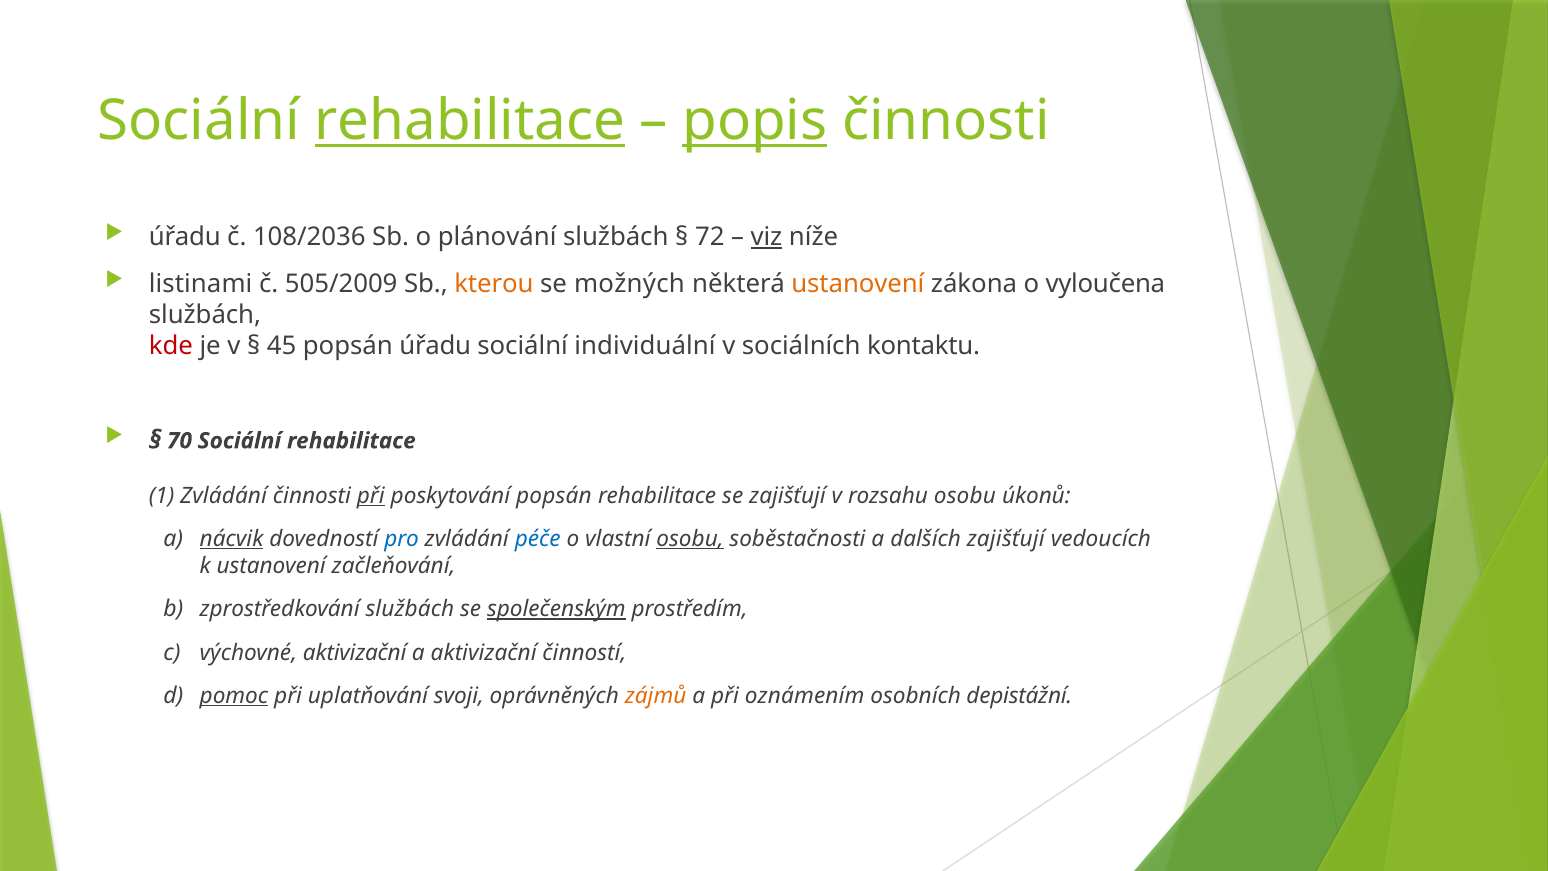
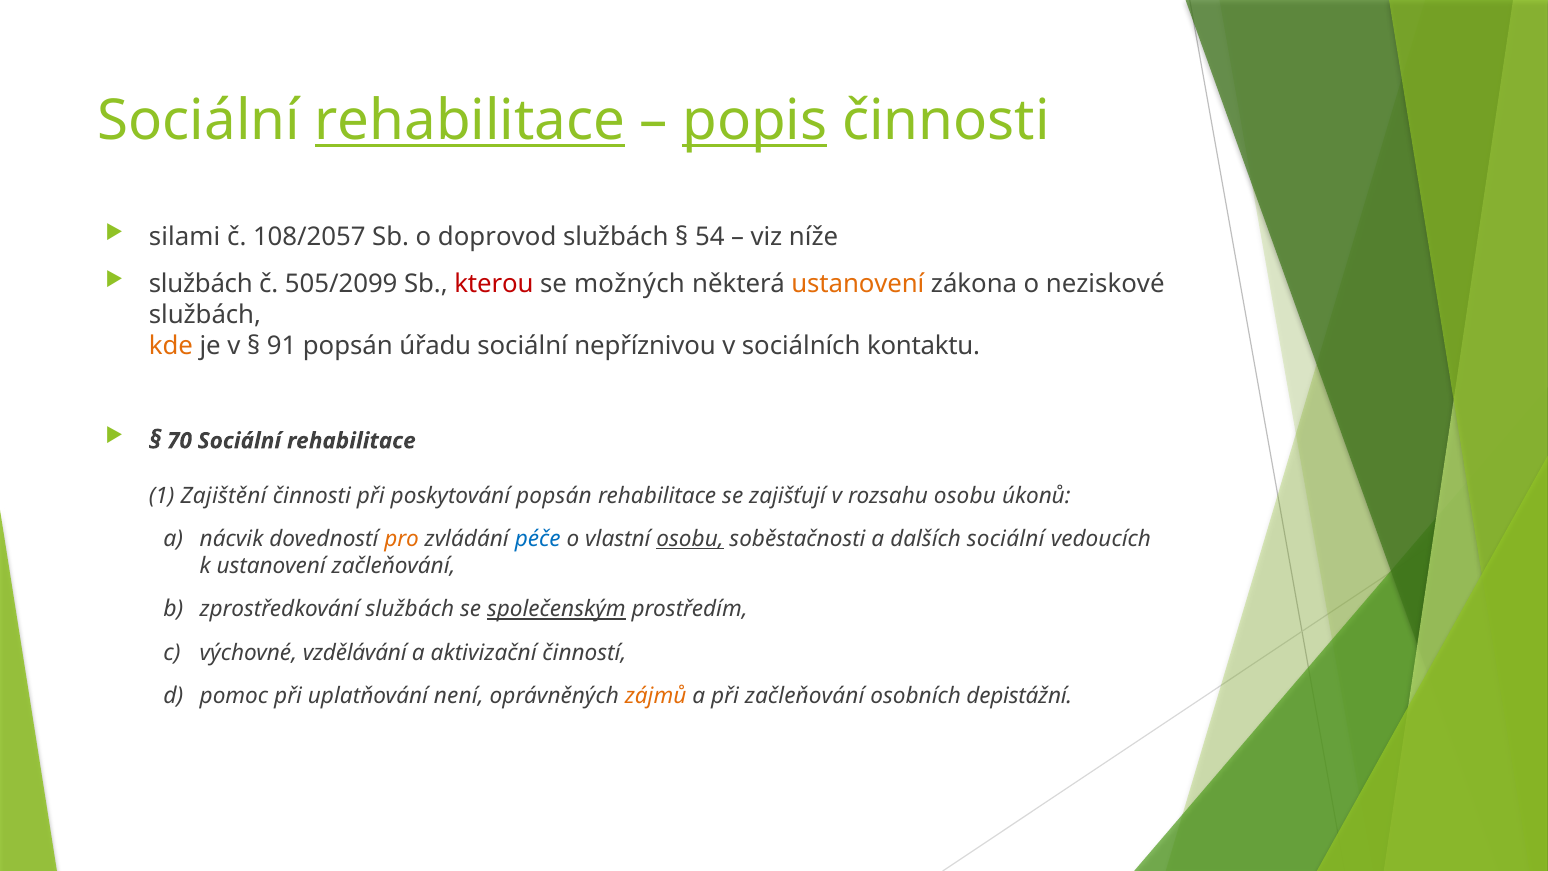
úřadu: úřadu -> silami (185, 237)
108/2036: 108/2036 -> 108/2057 (309, 237)
plánování: plánování -> doprovod (497, 237)
72: 72 -> 54 (710, 237)
viz underline: present -> none (766, 237)
listinami: listinami -> službách (201, 284)
505/2009: 505/2009 -> 505/2099 (341, 284)
kterou colour: orange -> red (494, 284)
vyloučena: vyloučena -> neziskové (1105, 284)
kde colour: red -> orange (171, 346)
45: 45 -> 91 (282, 346)
individuální: individuální -> nepříznivou (645, 346)
1 Zvládání: Zvládání -> Zajištění (224, 496)
při underline: present -> none (371, 496)
nácvik underline: present -> none (232, 539)
pro colour: blue -> orange (402, 539)
dalších zajišťují: zajišťují -> sociální (1006, 539)
výchovné aktivizační: aktivizační -> vzdělávání (355, 652)
pomoc underline: present -> none (234, 696)
svoji: svoji -> není (459, 696)
při oznámením: oznámením -> začleňování (805, 696)
